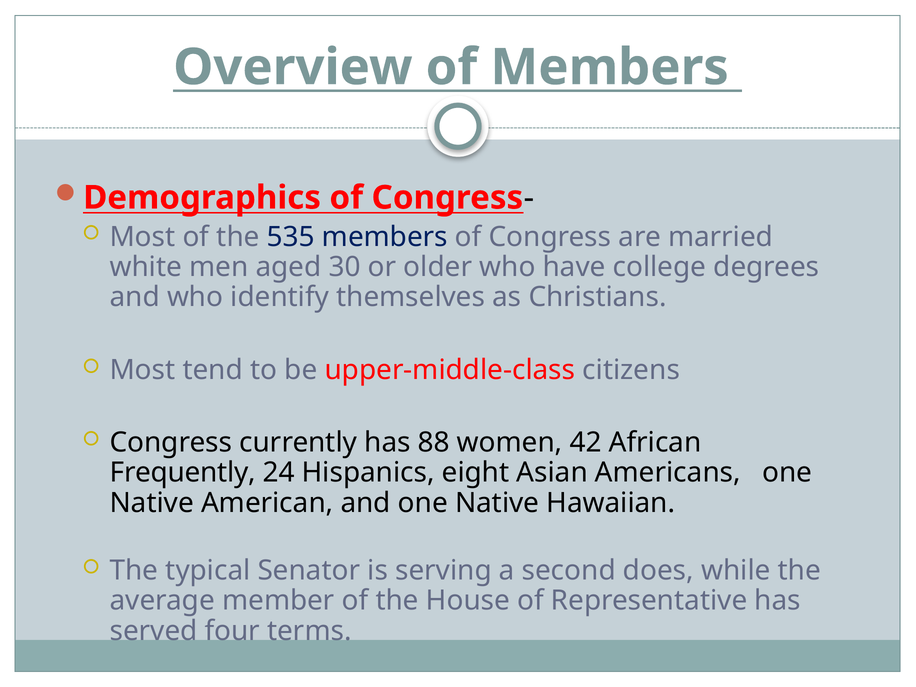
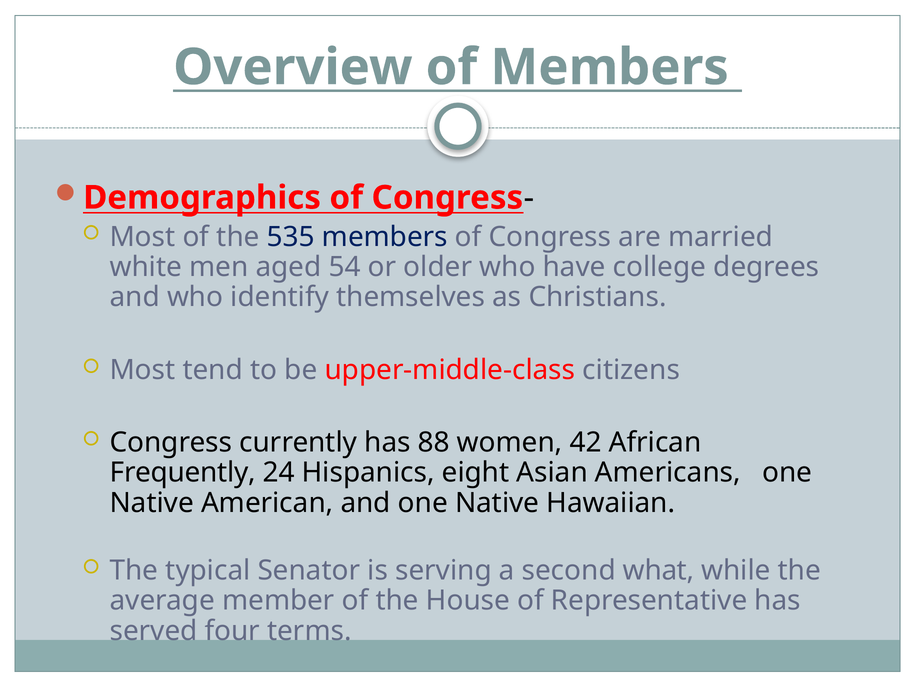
30: 30 -> 54 (345, 267)
does: does -> what (659, 570)
